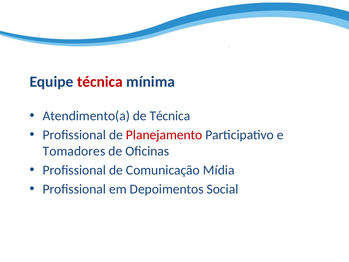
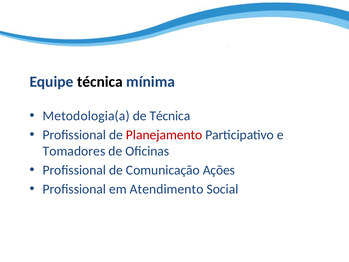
técnica colour: red -> black (100, 82)
Atendimento(a: Atendimento(a -> Metodologia(a (86, 116)
Mídia: Mídia -> Ações (219, 170)
Depoimentos: Depoimentos -> Atendimento (167, 189)
